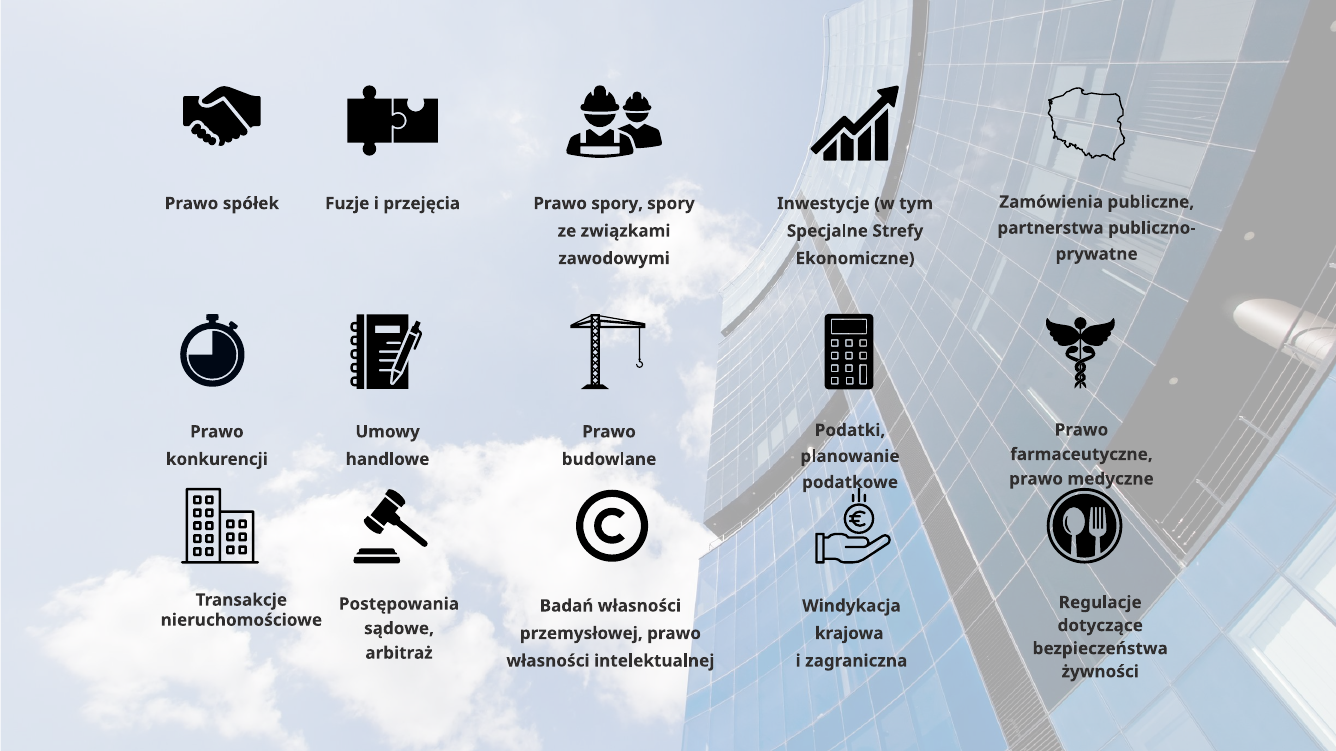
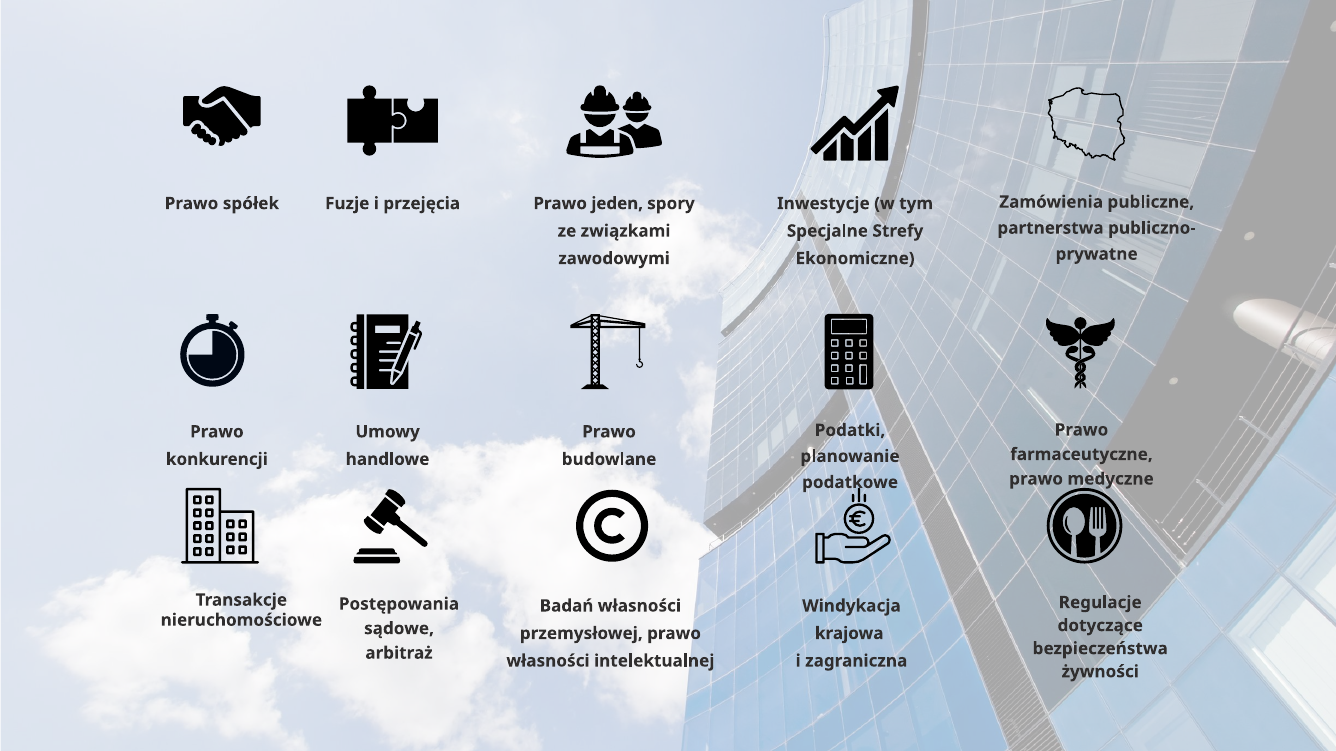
Prawo spory: spory -> jeden (617, 204)
